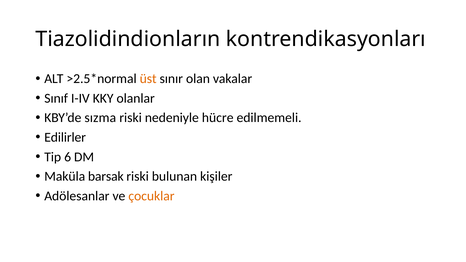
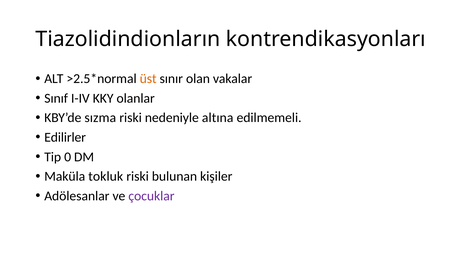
hücre: hücre -> altına (218, 118)
6: 6 -> 0 (68, 157)
barsak: barsak -> tokluk (106, 176)
çocuklar colour: orange -> purple (151, 196)
